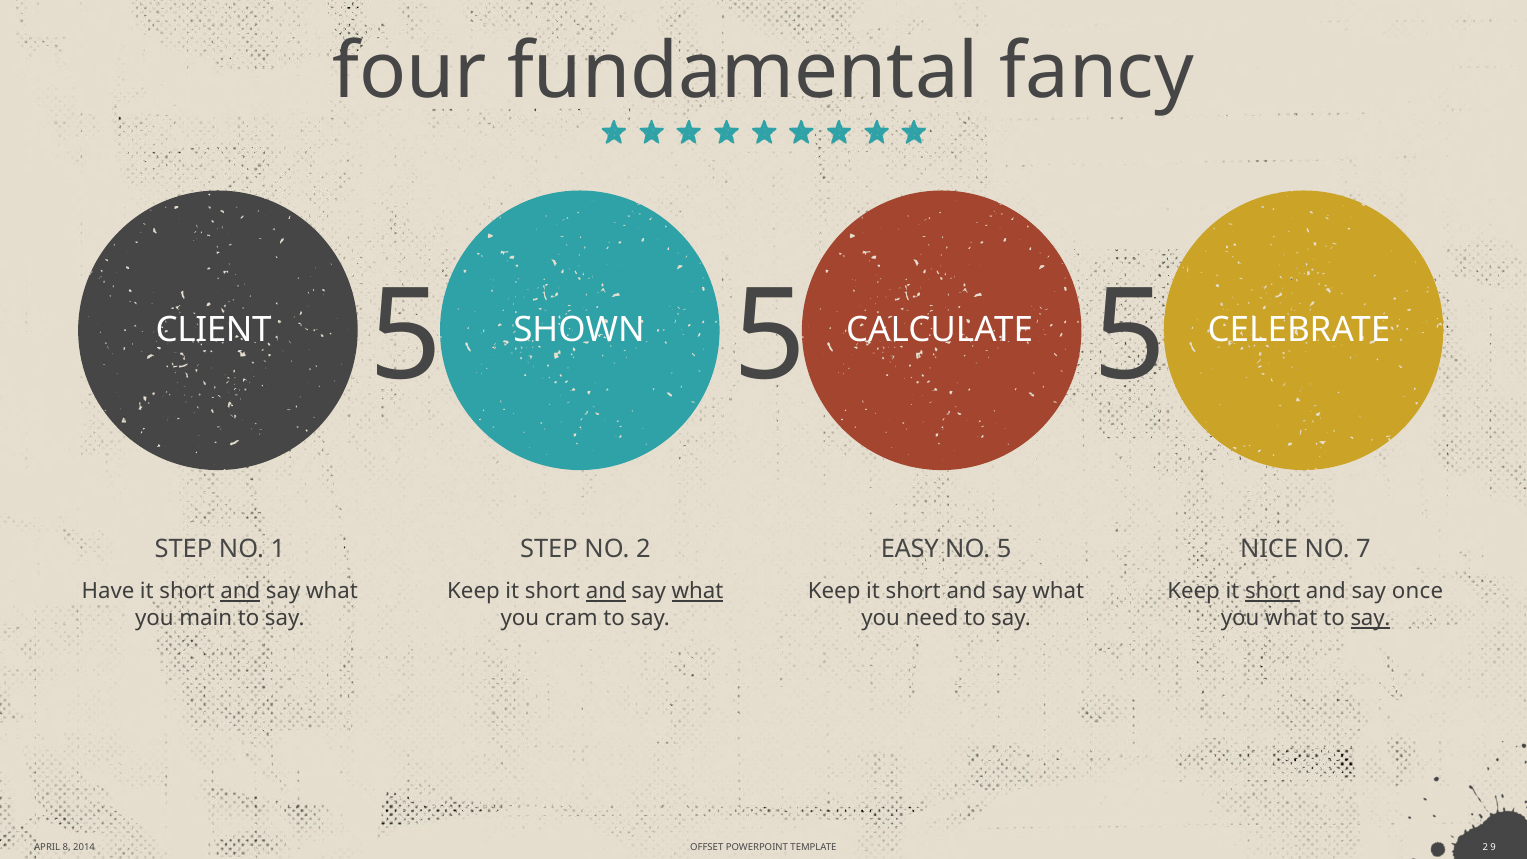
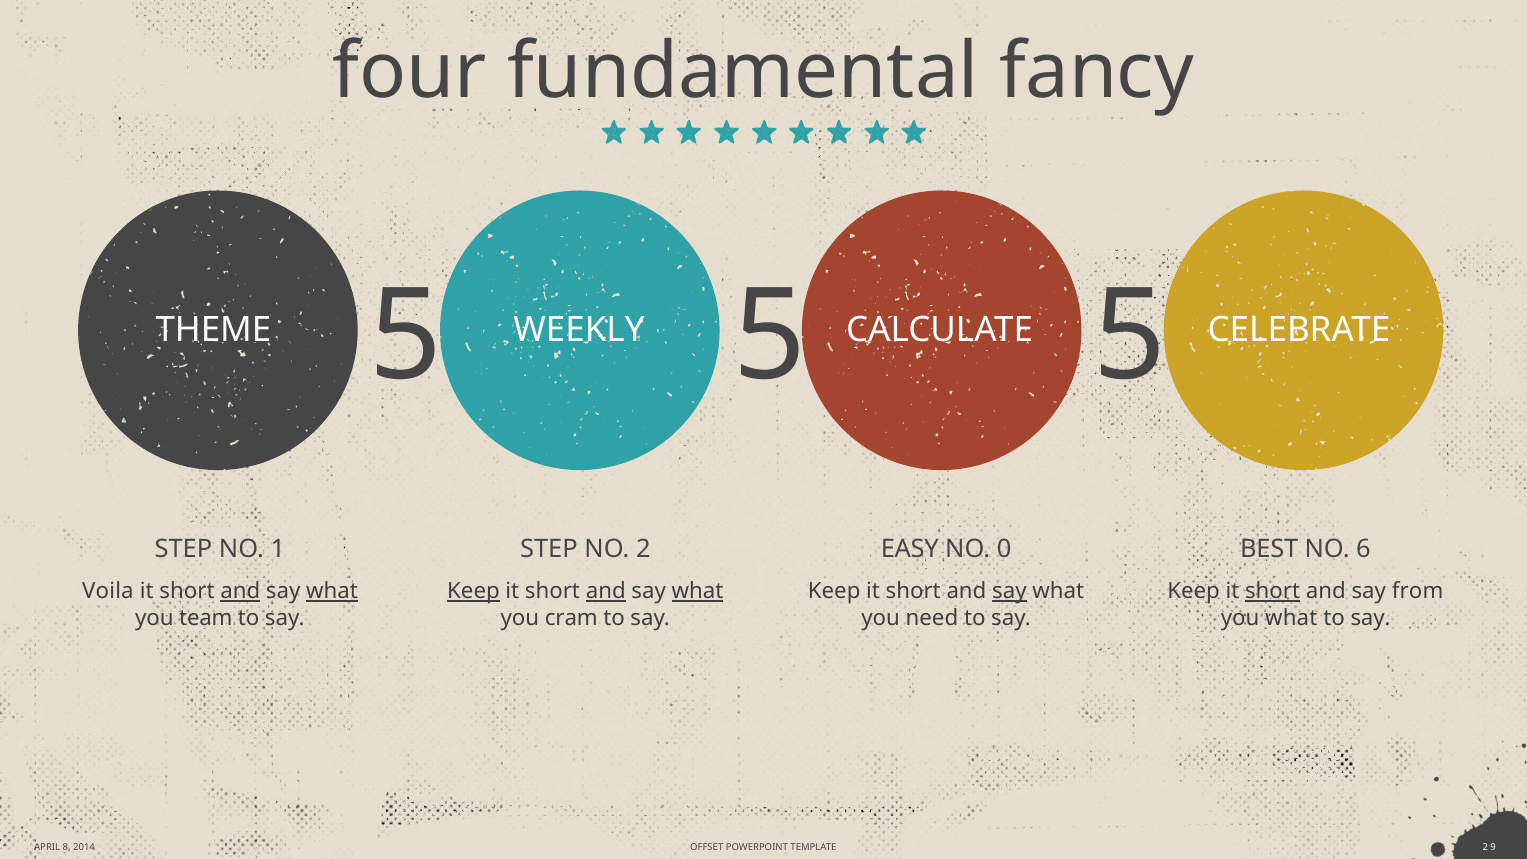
CLIENT: CLIENT -> THEME (213, 330)
SHOWN: SHOWN -> WEEKLY (579, 330)
NO 5: 5 -> 0 (1004, 549)
NICE: NICE -> BEST (1269, 549)
7: 7 -> 6 (1364, 549)
Have: Have -> Voila (108, 592)
what underline: none -> present (332, 592)
Keep underline: none -> present (473, 592)
say underline: none -> present (1009, 592)
once: once -> from (1418, 592)
main: main -> team (206, 618)
say underline: present -> none (1370, 618)
